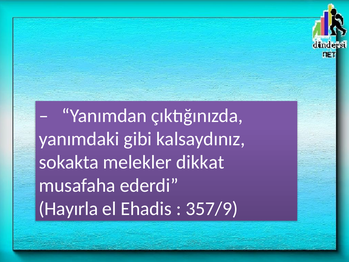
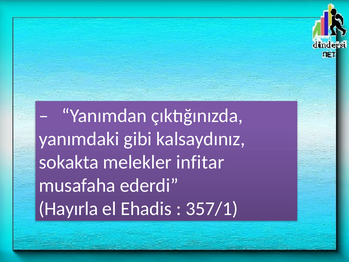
dikkat: dikkat -> infitar (200, 162)
357/9: 357/9 -> 357/1 (212, 209)
